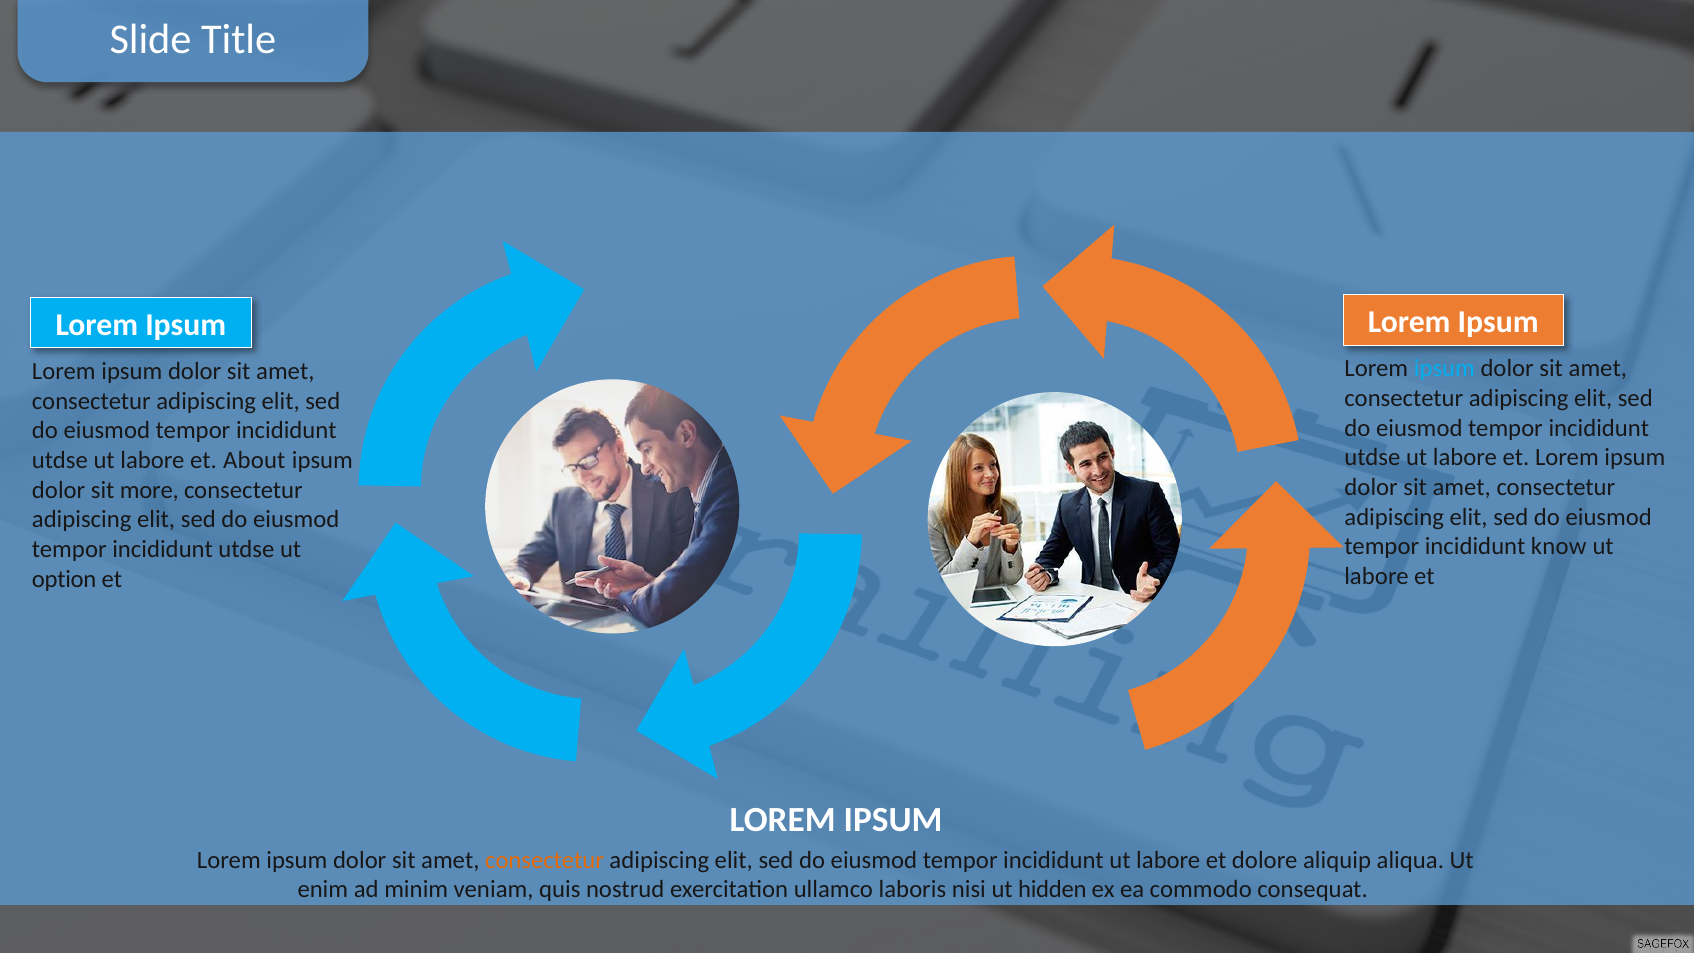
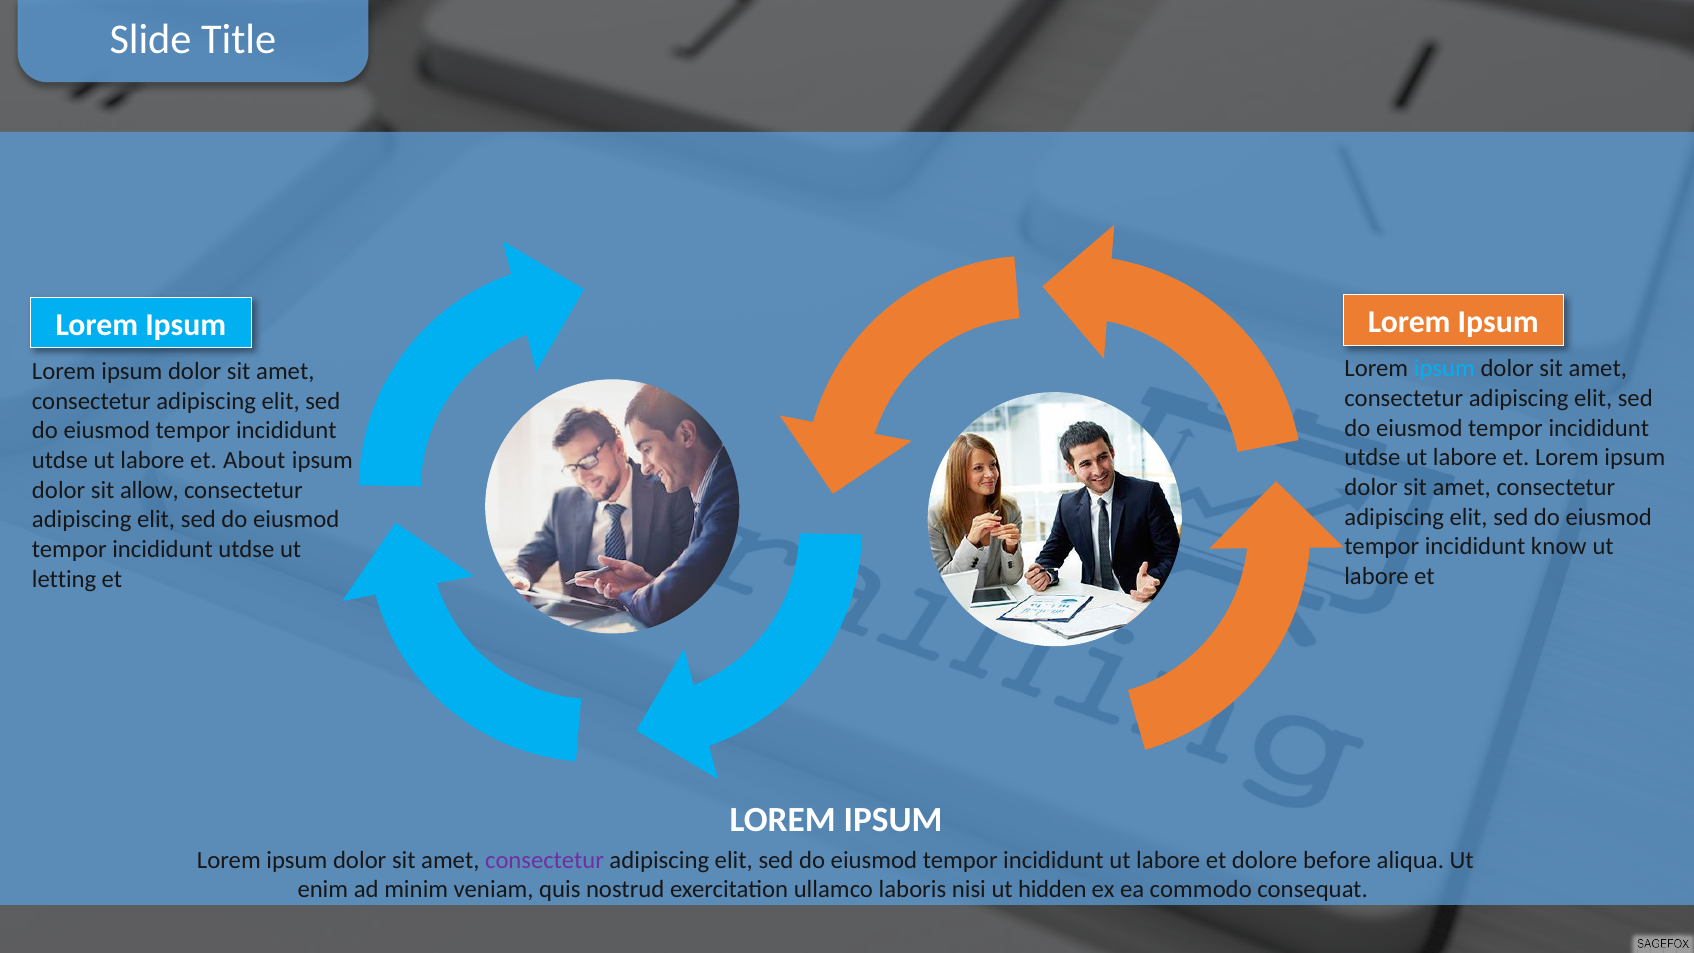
more: more -> allow (149, 490)
option: option -> letting (64, 579)
consectetur colour: orange -> purple (545, 860)
aliquip: aliquip -> before (1337, 860)
